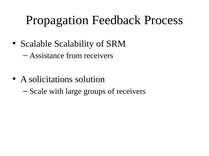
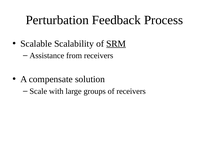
Propagation: Propagation -> Perturbation (57, 20)
SRM underline: none -> present (116, 44)
solicitations: solicitations -> compensate (51, 80)
